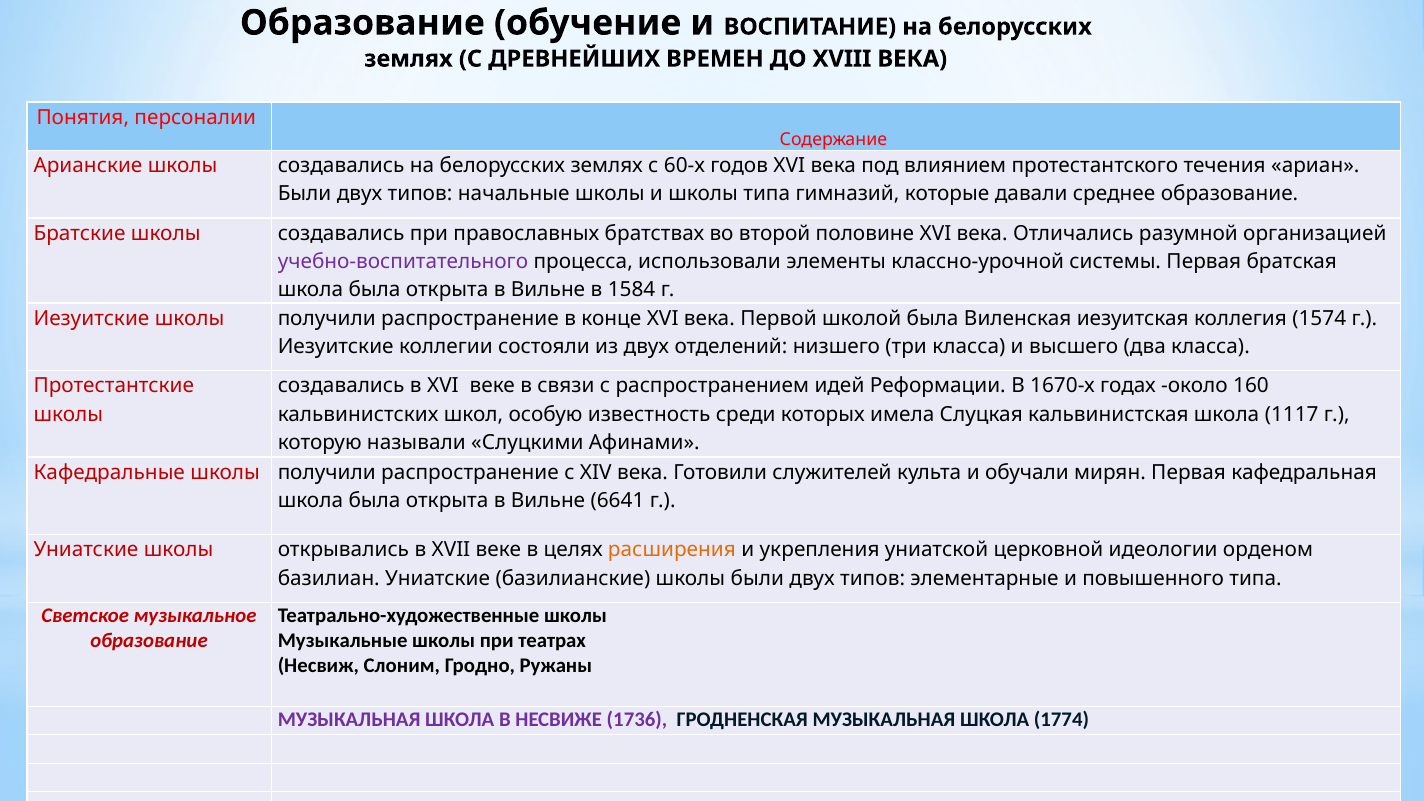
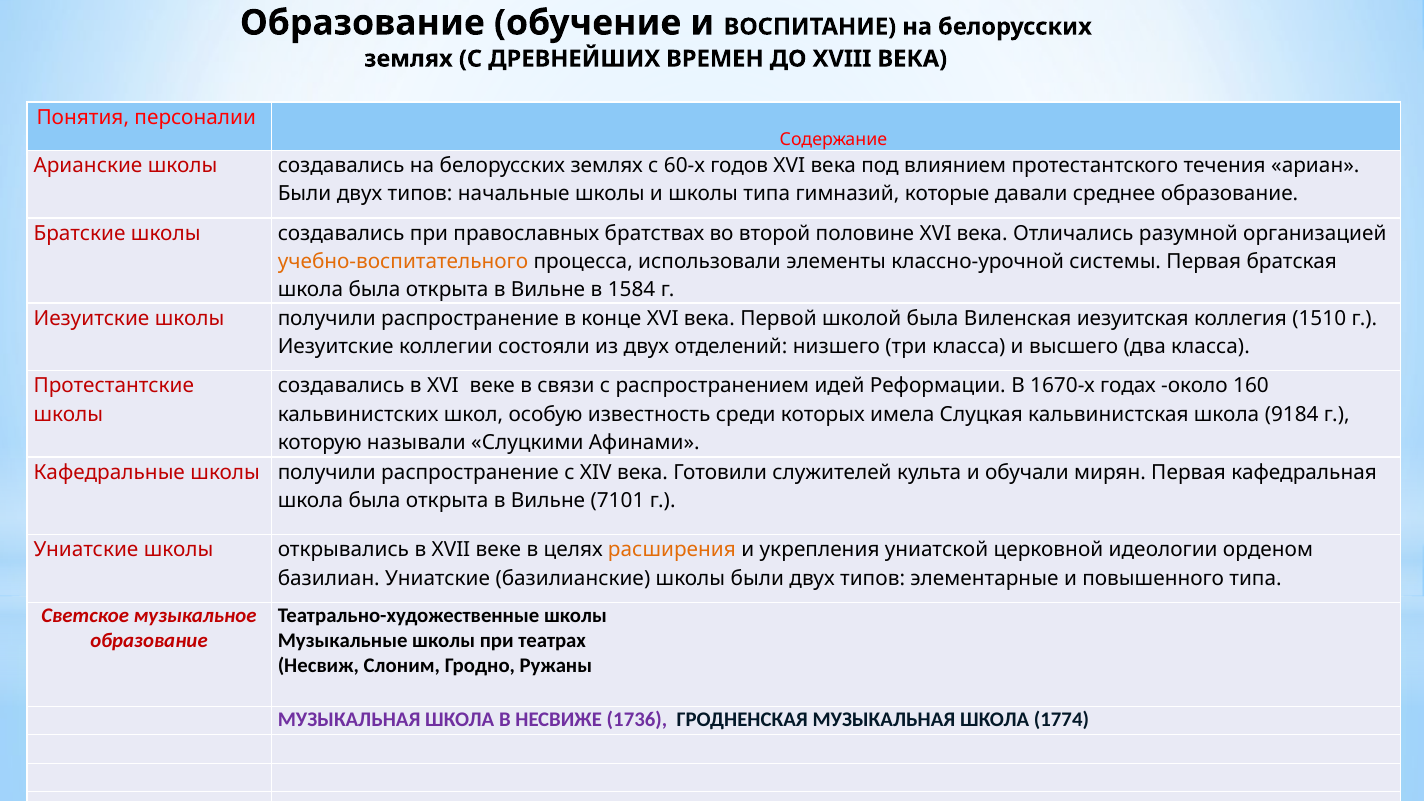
учебно-воспитательного colour: purple -> orange (403, 262)
1574: 1574 -> 1510 (1319, 318)
1117: 1117 -> 9184 (1292, 414)
6641: 6641 -> 7101 (617, 501)
